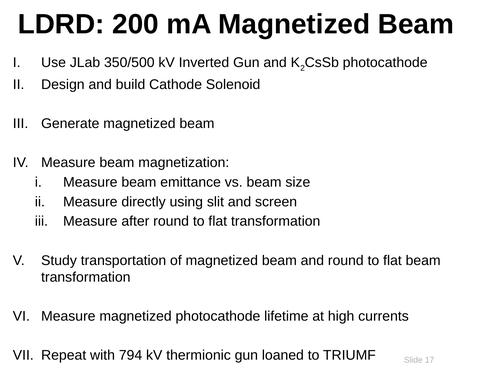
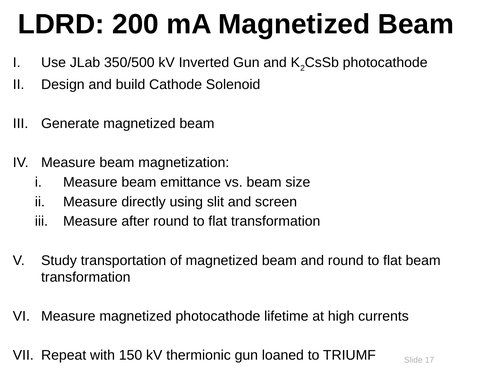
794: 794 -> 150 (131, 356)
